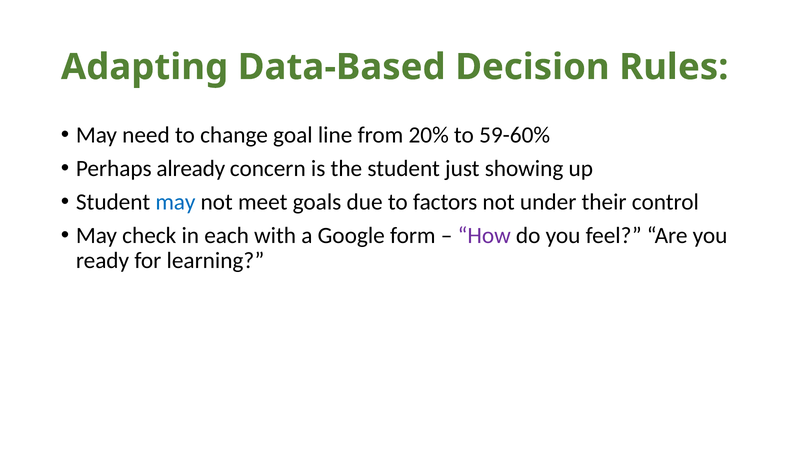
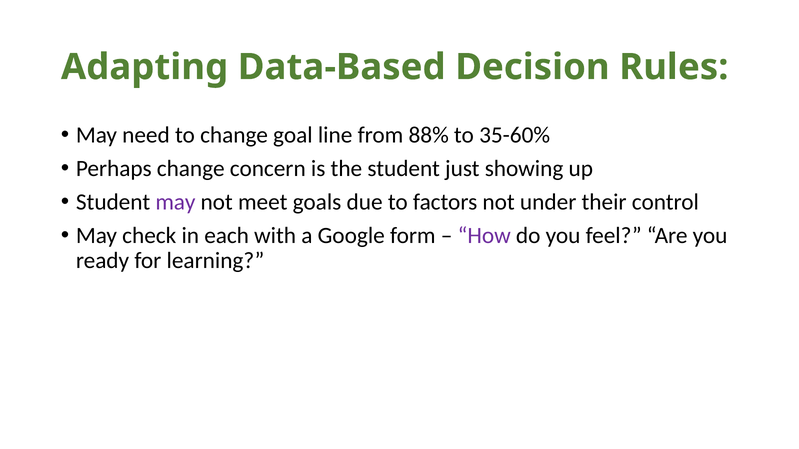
20%: 20% -> 88% (429, 135)
59-60%: 59-60% -> 35-60% (515, 135)
Perhaps already: already -> change (191, 169)
may colour: blue -> purple (175, 202)
